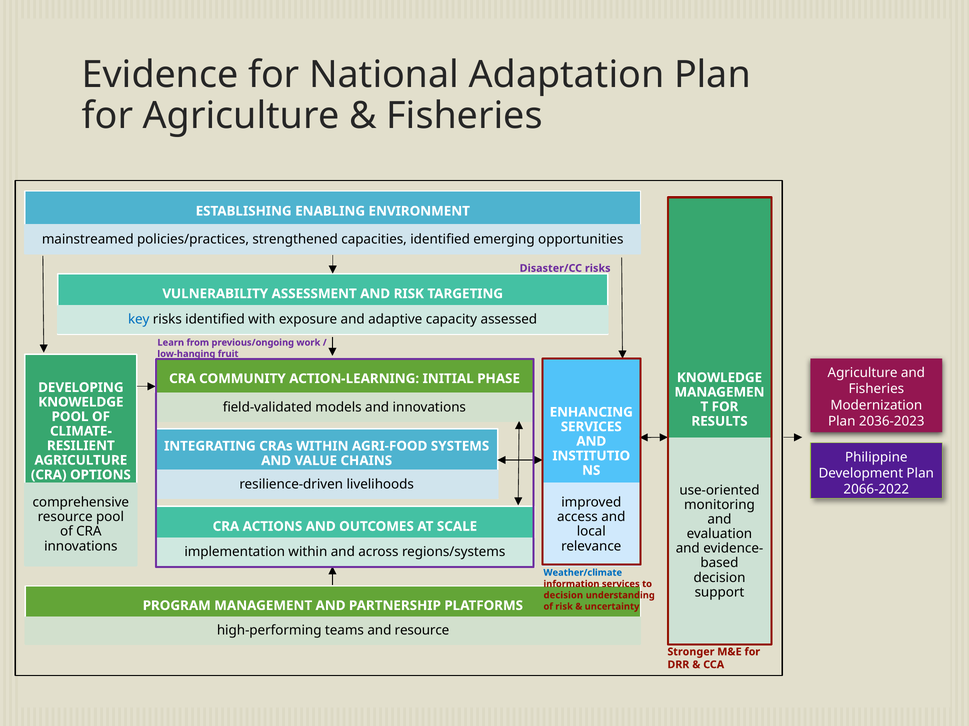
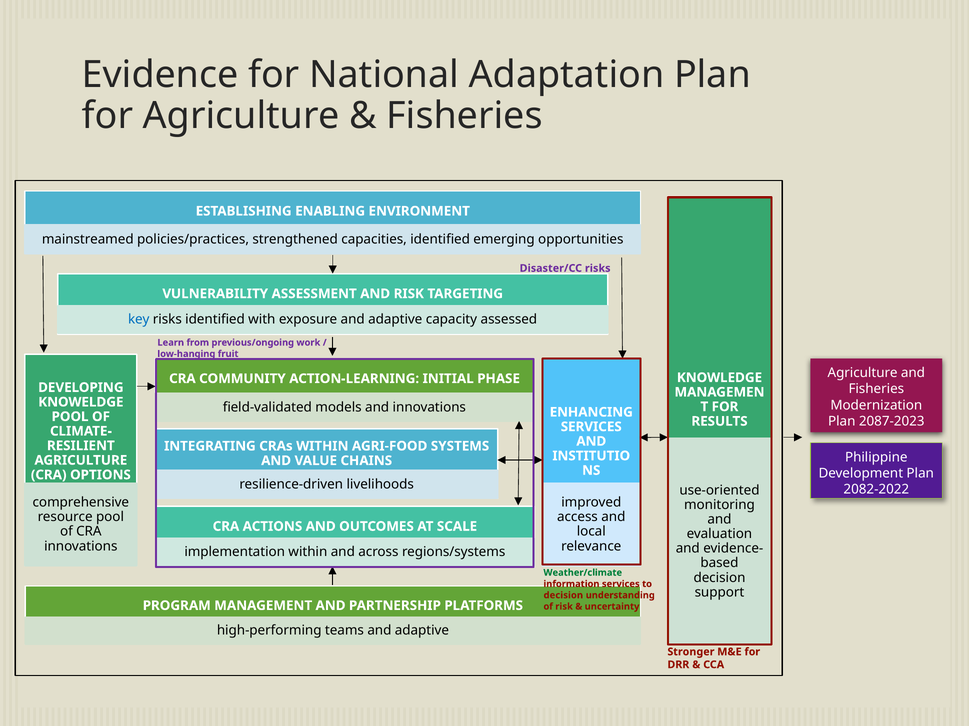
2036-2023: 2036-2023 -> 2087-2023 (892, 422)
2066-2022: 2066-2022 -> 2082-2022 (876, 490)
Weather/climate colour: blue -> green (583, 573)
teams and resource: resource -> adaptive (422, 631)
